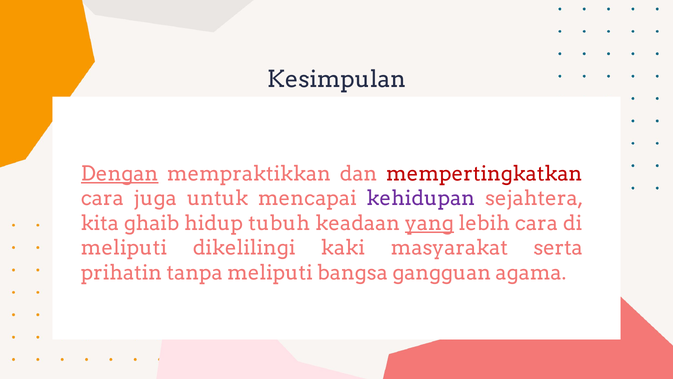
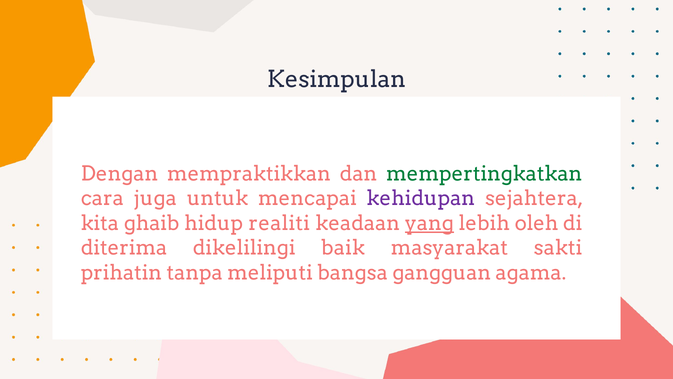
Dengan underline: present -> none (120, 174)
mempertingkatkan colour: red -> green (484, 174)
tubuh: tubuh -> realiti (279, 223)
lebih cara: cara -> oleh (537, 223)
meliputi: meliputi -> diterima (124, 248)
kaki: kaki -> baik (343, 248)
serta: serta -> sakti (558, 248)
